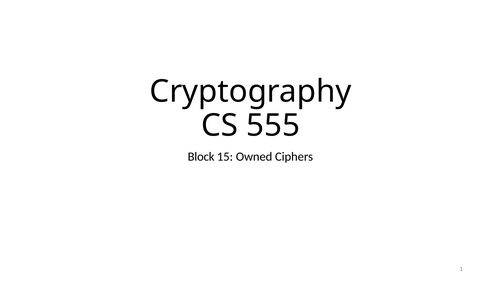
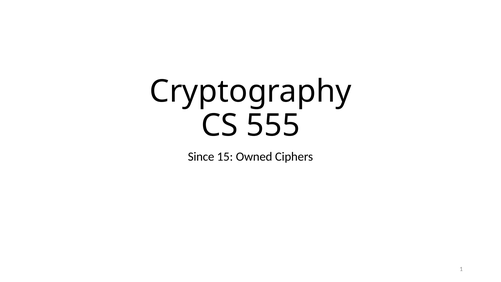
Block: Block -> Since (201, 157)
